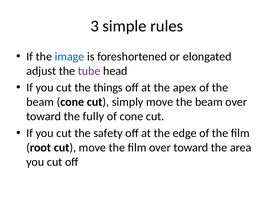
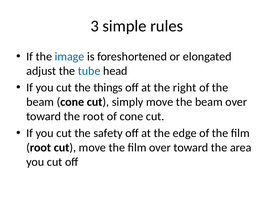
tube colour: purple -> blue (89, 71)
apex: apex -> right (185, 88)
the fully: fully -> root (93, 117)
